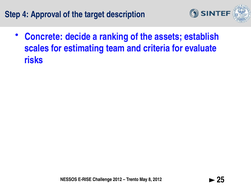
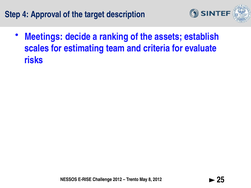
Concrete: Concrete -> Meetings (44, 37)
